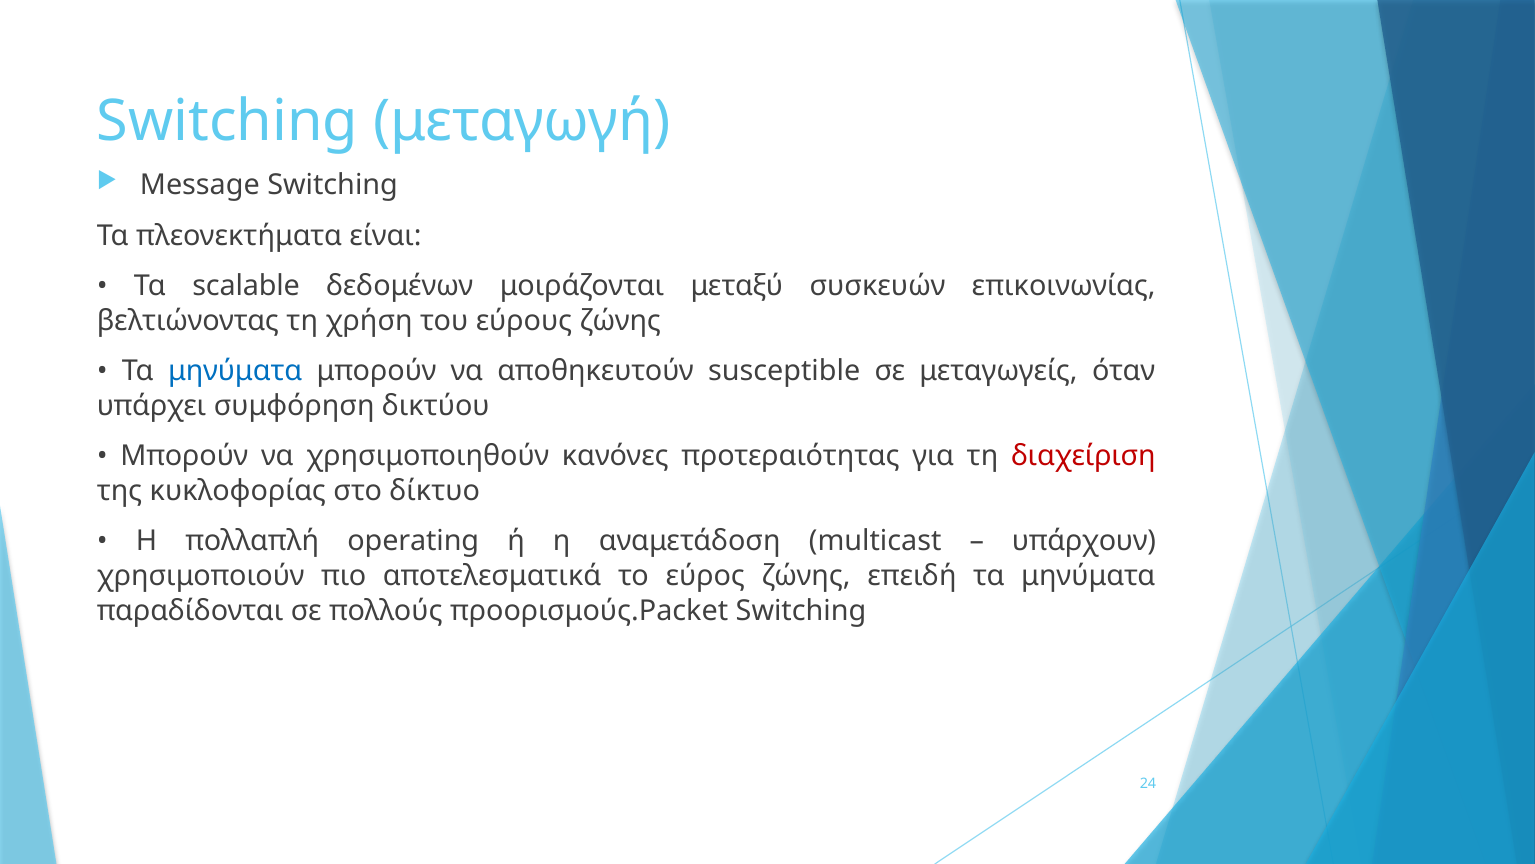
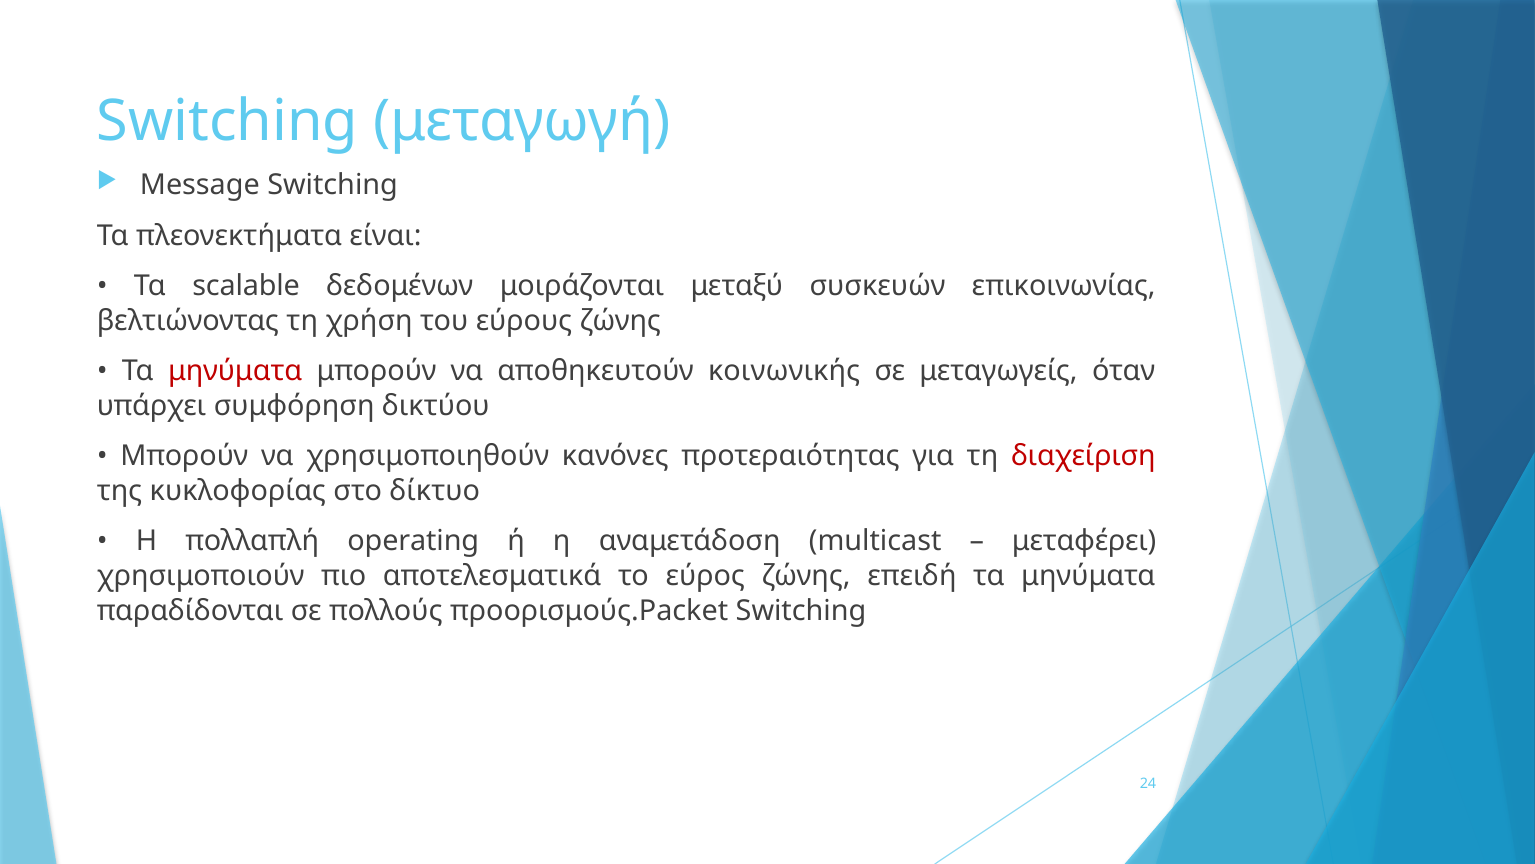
μηνύματα colour: blue -> red (235, 371)
susceptible: susceptible -> κοινωνικής (784, 371)
υπάρχουν: υπάρχουν -> μεταφέρει (1084, 541)
